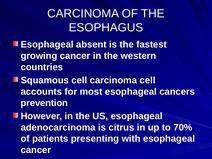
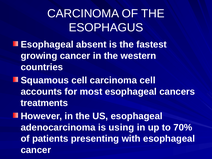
prevention: prevention -> treatments (44, 103)
citrus: citrus -> using (121, 127)
